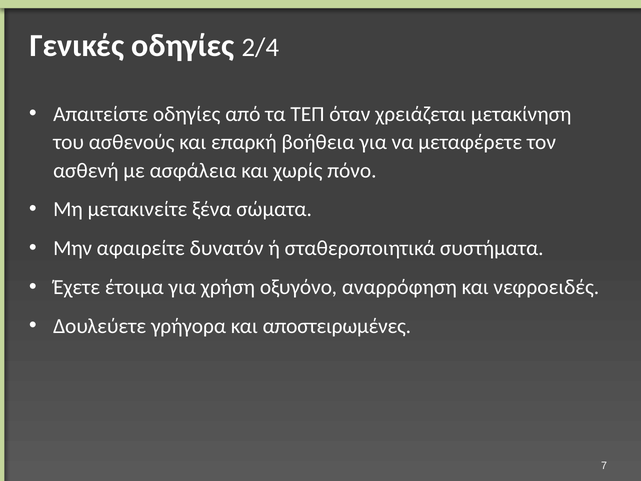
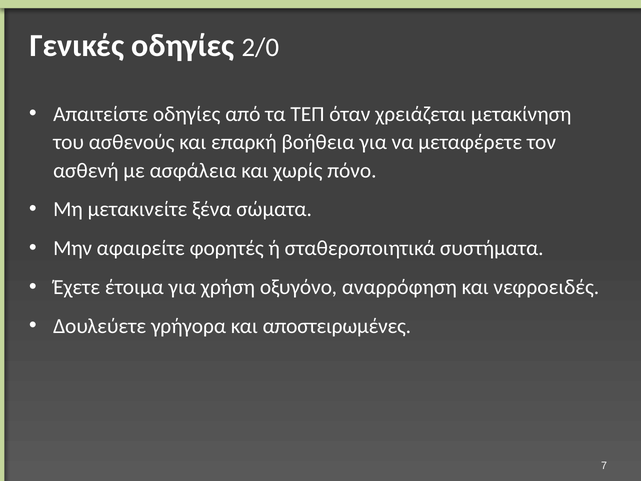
2/4: 2/4 -> 2/0 (260, 47)
δυνατόν: δυνατόν -> φορητές (227, 248)
